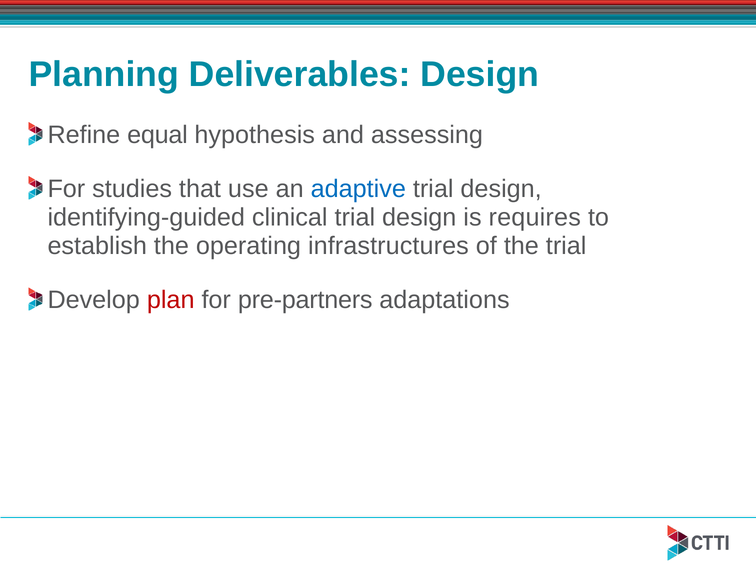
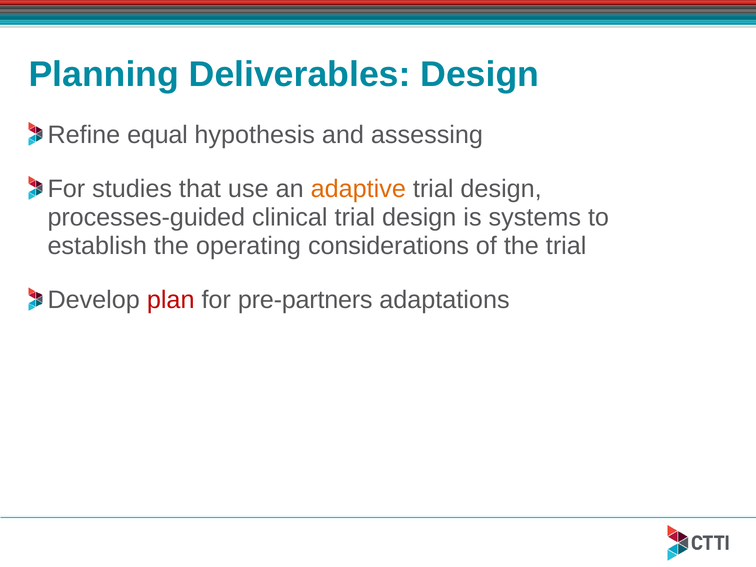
adaptive colour: blue -> orange (358, 189)
identifying-guided: identifying-guided -> processes-guided (146, 217)
requires: requires -> systems (535, 217)
infrastructures: infrastructures -> considerations (389, 246)
